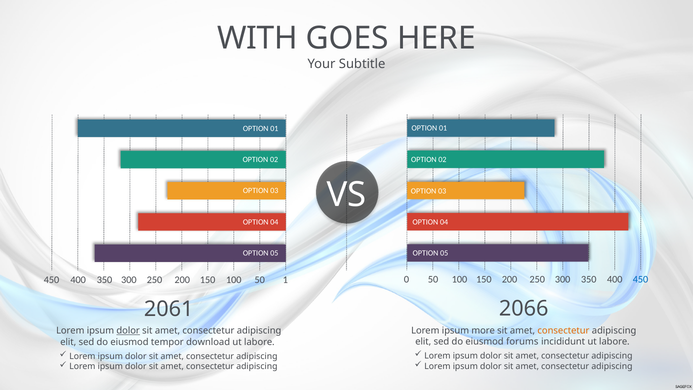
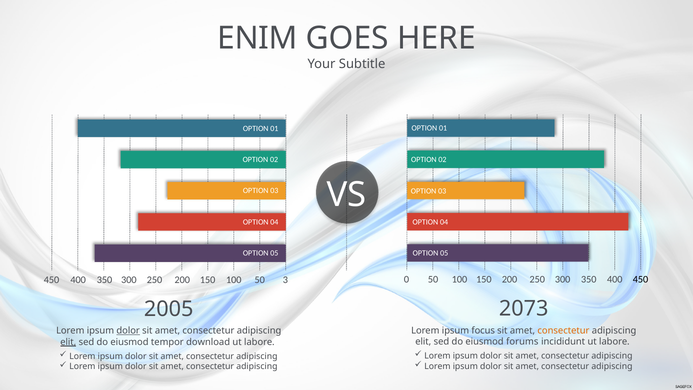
WITH: WITH -> ENIM (257, 38)
450 colour: blue -> black (640, 279)
1: 1 -> 3 (285, 280)
2066: 2066 -> 2073 (524, 308)
2061: 2061 -> 2005 (169, 309)
more: more -> focus (483, 330)
elit underline: none -> present (68, 342)
